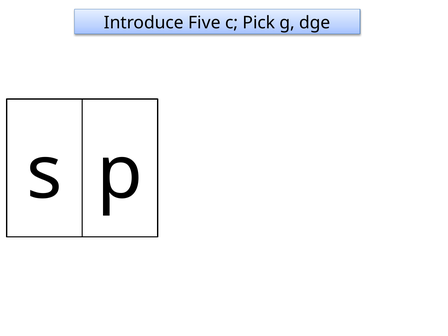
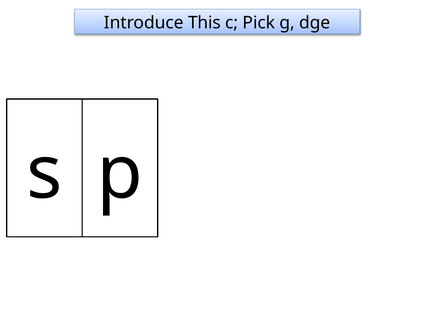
Five: Five -> This (205, 23)
